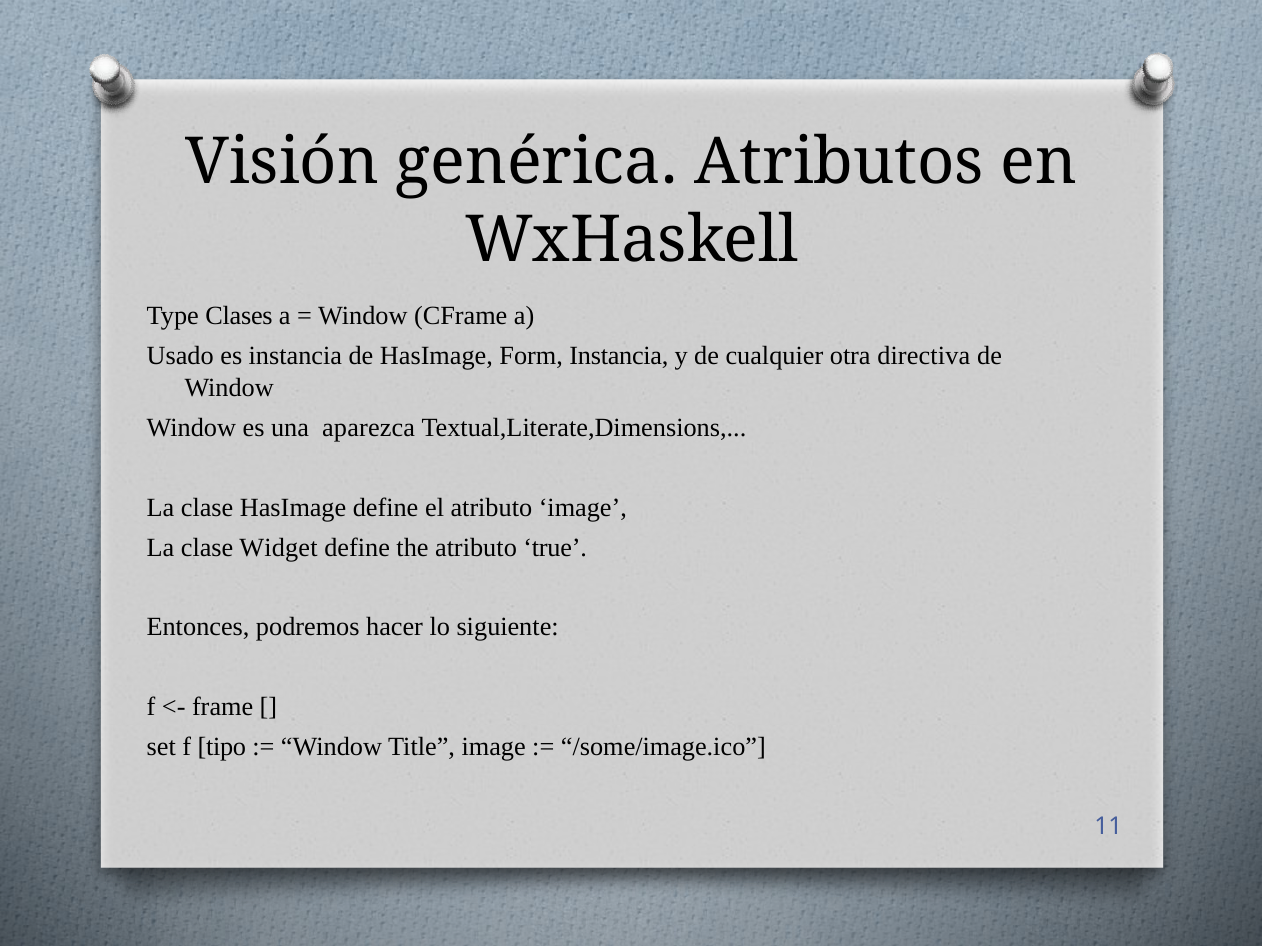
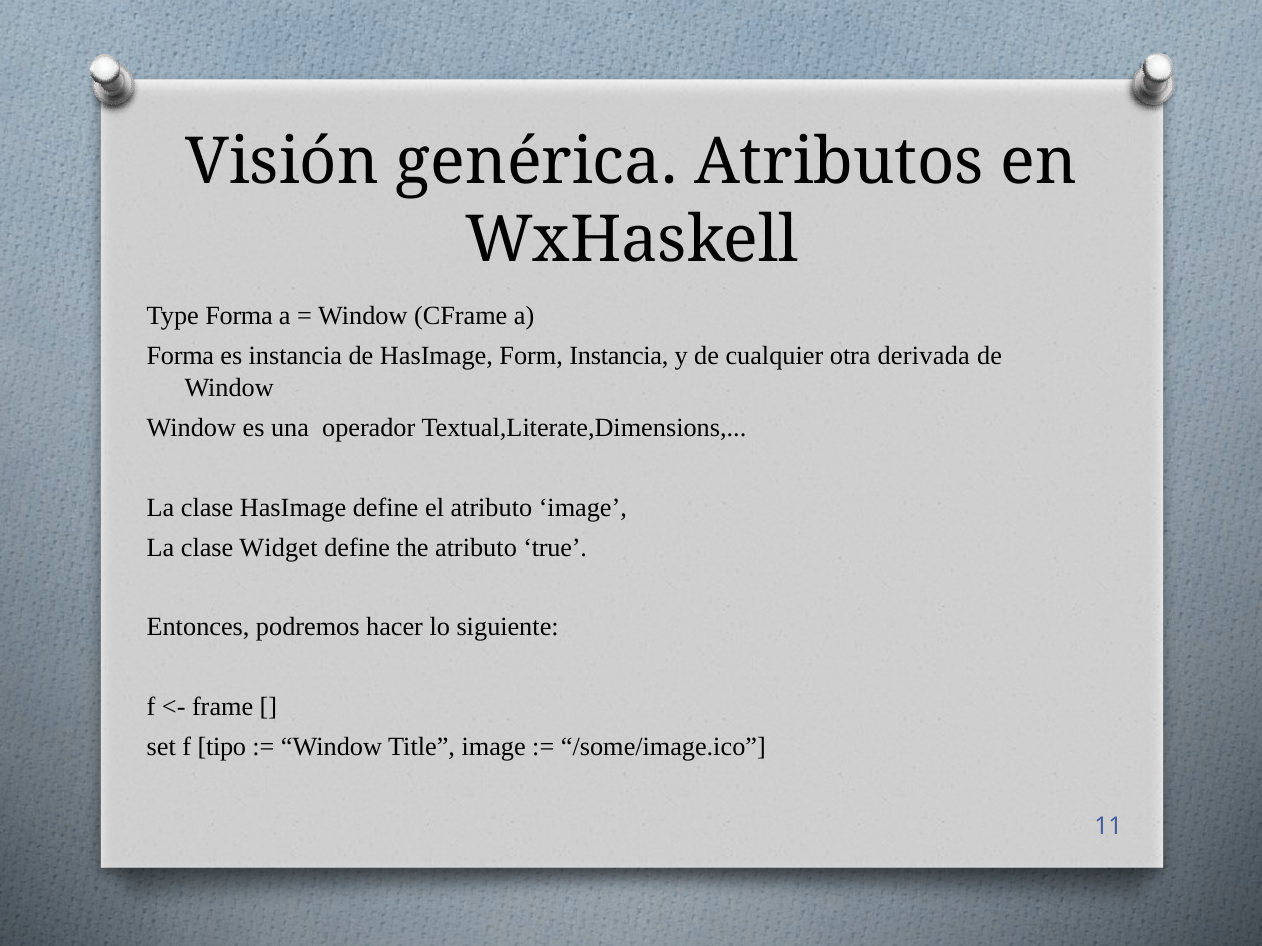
Type Clases: Clases -> Forma (239, 316)
Usado: Usado -> Forma (180, 356)
directiva: directiva -> derivada (924, 356)
aparezca: aparezca -> operador (369, 428)
